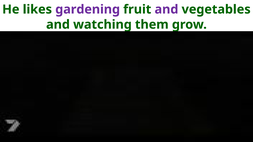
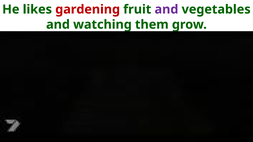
gardening colour: purple -> red (88, 9)
